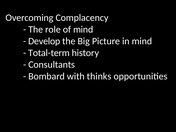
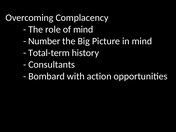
Develop: Develop -> Number (44, 41)
thinks: thinks -> action (99, 76)
